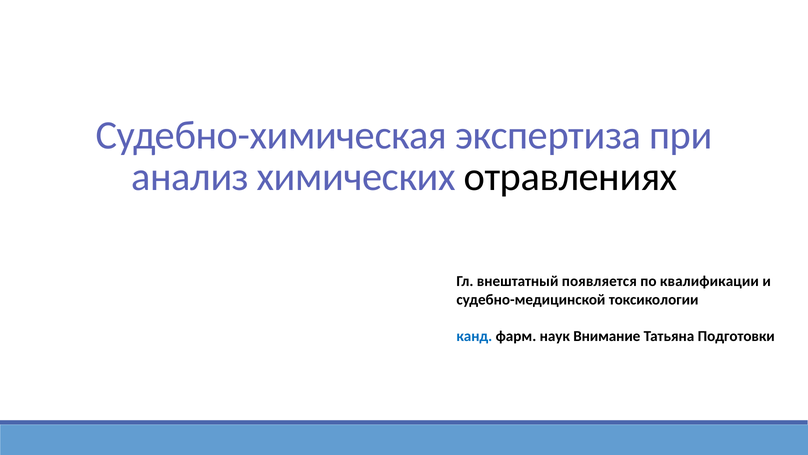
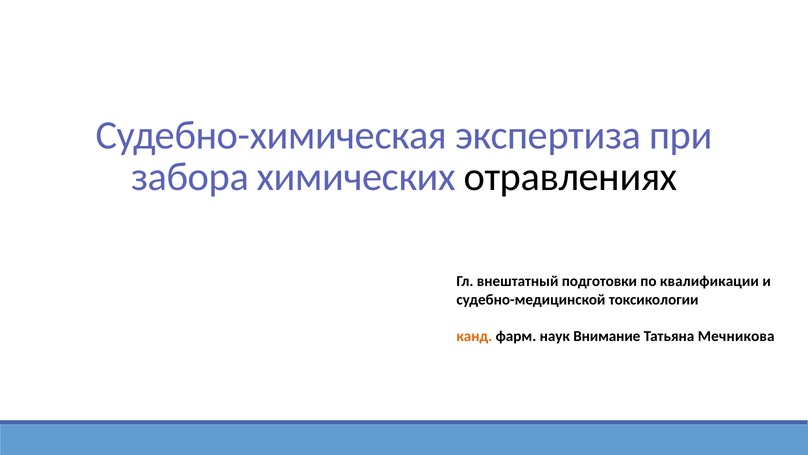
анализ: анализ -> забора (190, 177)
появляется: появляется -> подготовки (599, 281)
канд colour: blue -> orange (474, 336)
Подготовки: Подготовки -> Мечникова (736, 336)
